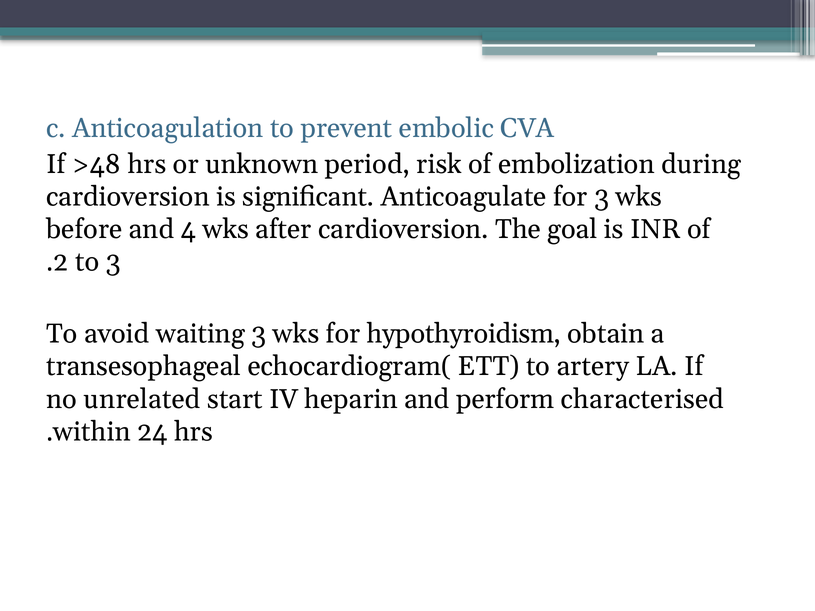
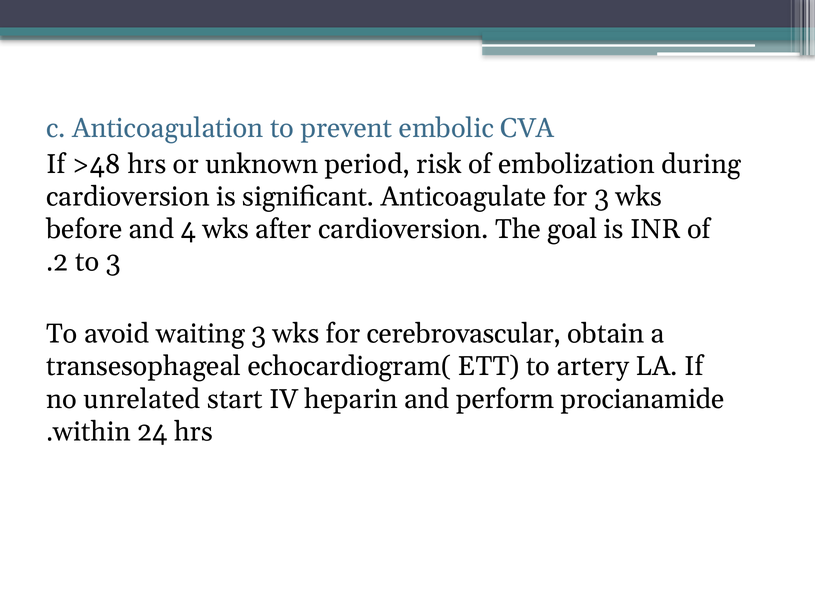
hypothyroidism: hypothyroidism -> cerebrovascular (464, 334)
characterised: characterised -> procianamide (643, 399)
